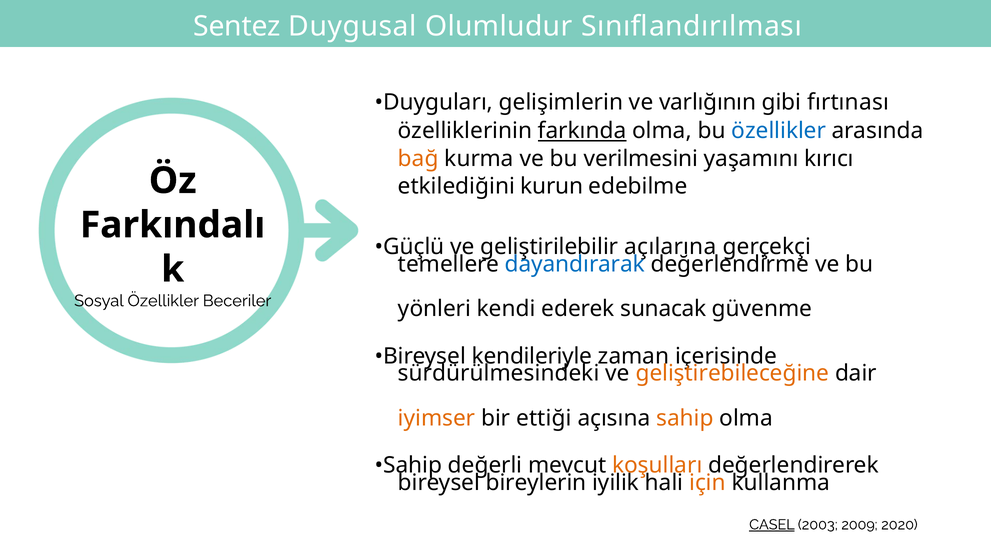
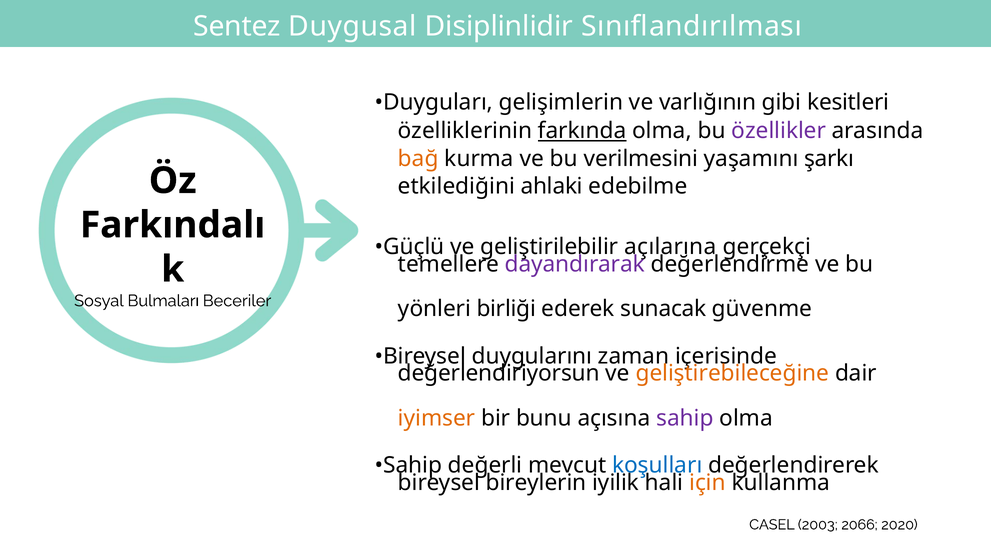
Olumludur: Olumludur -> Disiplinlidir (499, 26)
fırtınası: fırtınası -> kesitleri (848, 103)
özellikler colour: blue -> purple (779, 131)
kırıcı: kırıcı -> şarkı (829, 159)
kurun: kurun -> ahlaki (552, 186)
dayandırarak colour: blue -> purple (575, 264)
Sosyal Özellikler: Özellikler -> Bulmaları (163, 301)
kendi: kendi -> birliği (506, 309)
kendileriyle: kendileriyle -> duygularını (532, 357)
sürdürülmesindeki: sürdürülmesindeki -> değerlendiriyorsun (499, 374)
ettiği: ettiği -> bunu (544, 418)
sahip colour: orange -> purple (685, 418)
koşulları colour: orange -> blue (657, 466)
CASEL underline: present -> none (772, 525)
2009: 2009 -> 2066 (860, 525)
